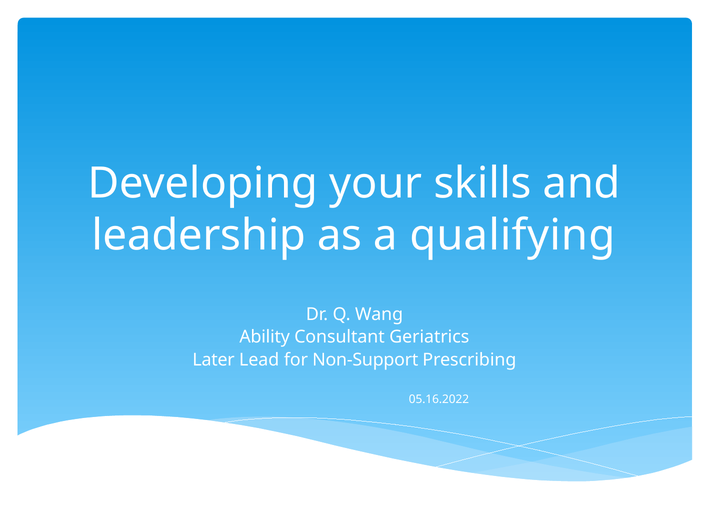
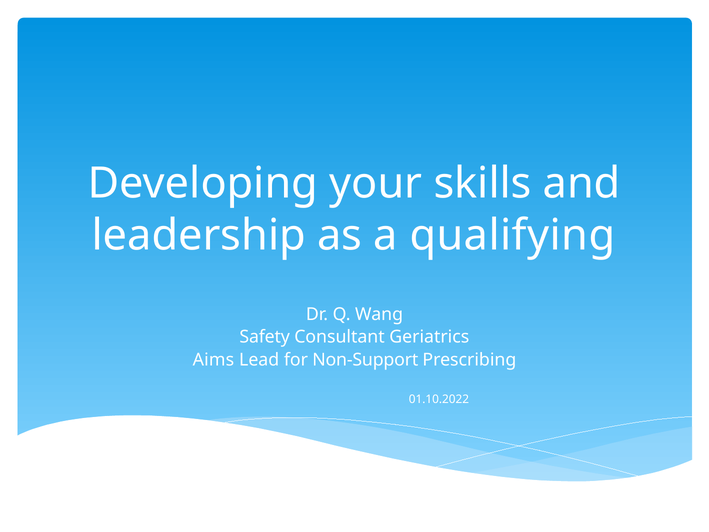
Ability: Ability -> Safety (265, 337)
Later: Later -> Aims (213, 359)
05.16.2022: 05.16.2022 -> 01.10.2022 (439, 399)
